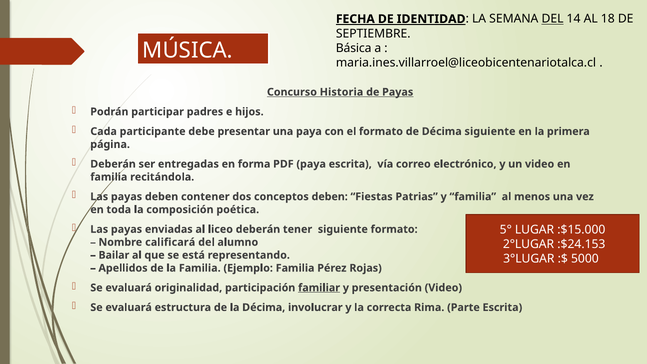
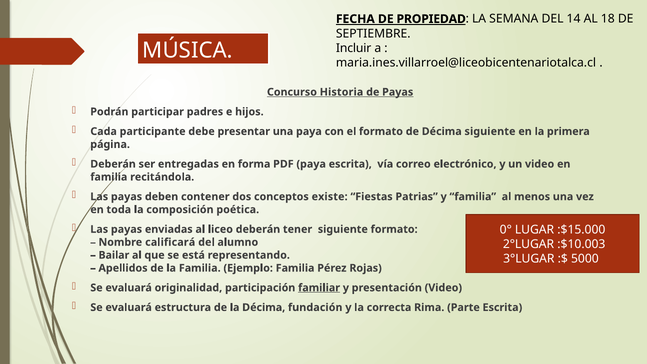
IDENTIDAD: IDENTIDAD -> PROPIEDAD (431, 19)
DEL underline: present -> none (553, 19)
Básica: Básica -> Incluir (354, 48)
conceptos deben: deben -> existe (330, 197)
5°: 5° -> 0° (506, 230)
:$24.153: :$24.153 -> :$10.003 (581, 244)
involucrar: involucrar -> fundación (315, 307)
